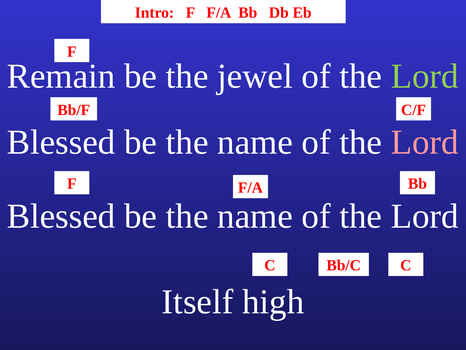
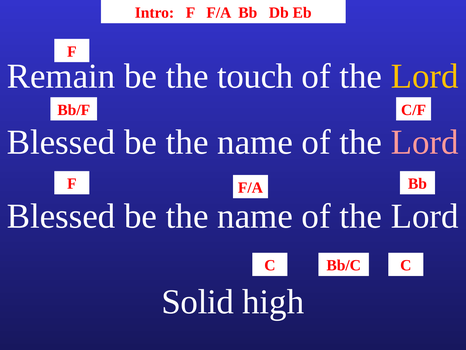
jewel: jewel -> touch (255, 76)
Lord colour: light green -> yellow (425, 76)
Itself: Itself -> Solid (198, 301)
